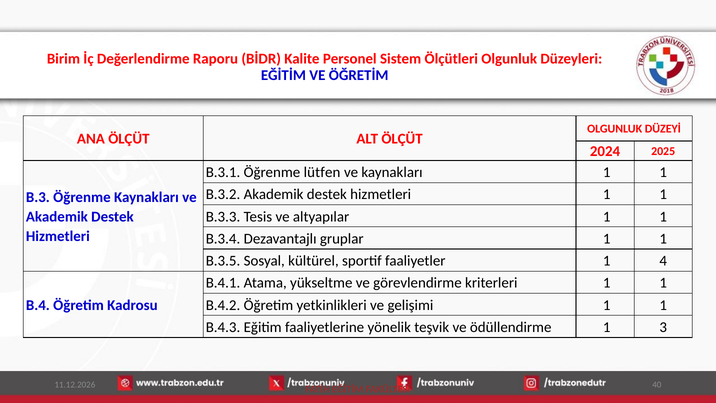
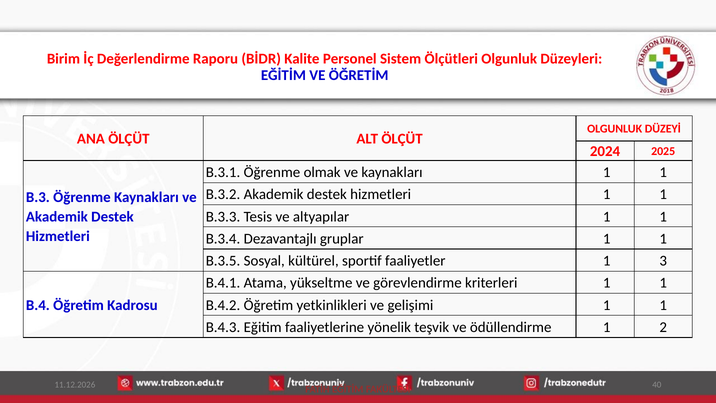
lütfen: lütfen -> olmak (322, 172)
4: 4 -> 3 (663, 261)
3: 3 -> 2 (663, 327)
